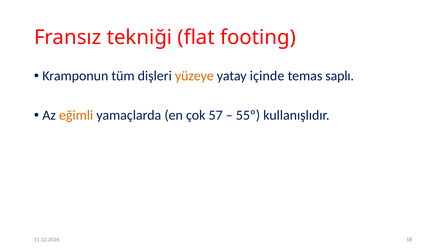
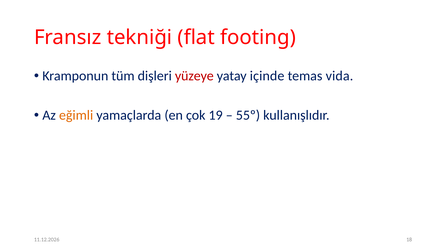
yüzeye colour: orange -> red (194, 76)
saplı: saplı -> vida (339, 76)
57: 57 -> 19 (216, 115)
